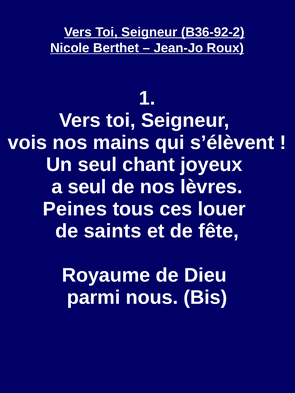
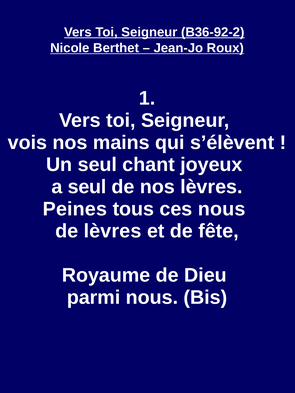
ces louer: louer -> nous (222, 209)
de saints: saints -> lèvres (113, 231)
